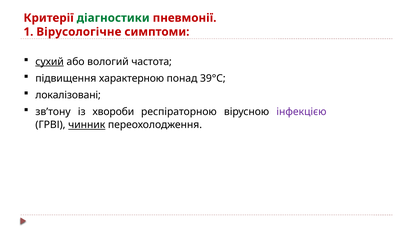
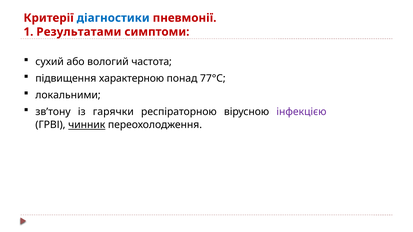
діагностики colour: green -> blue (113, 18)
Вірусологічне: Вірусологічне -> Результатами (79, 32)
сухий underline: present -> none (50, 62)
39°С: 39°С -> 77°С (213, 78)
локалізовані: локалізовані -> локальними (68, 95)
хвороби: хвороби -> гарячки (113, 112)
